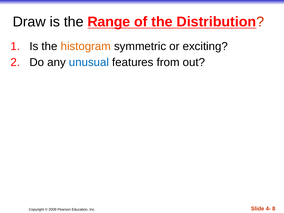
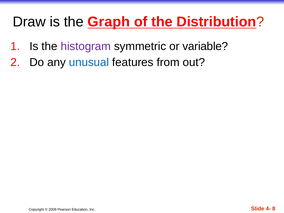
Range: Range -> Graph (109, 22)
histogram colour: orange -> purple (86, 46)
exciting: exciting -> variable (205, 46)
